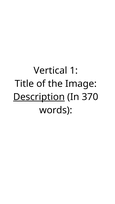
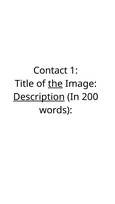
Vertical: Vertical -> Contact (51, 71)
the underline: none -> present (55, 84)
370: 370 -> 200 (90, 97)
